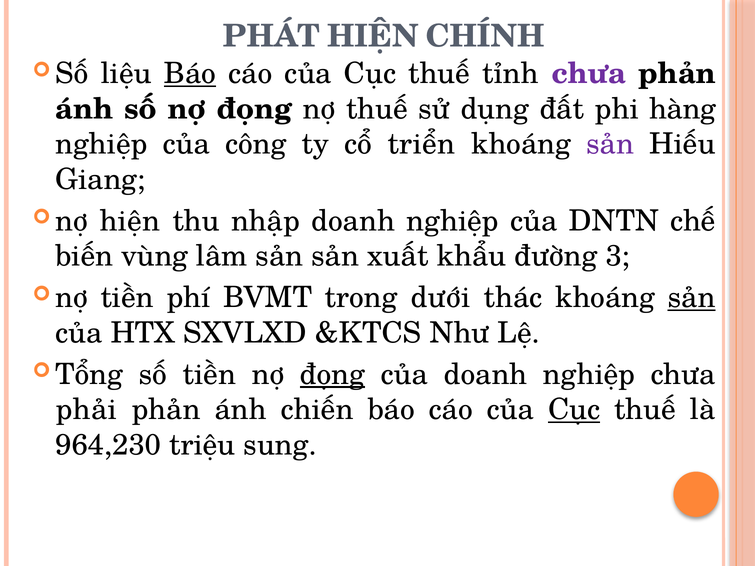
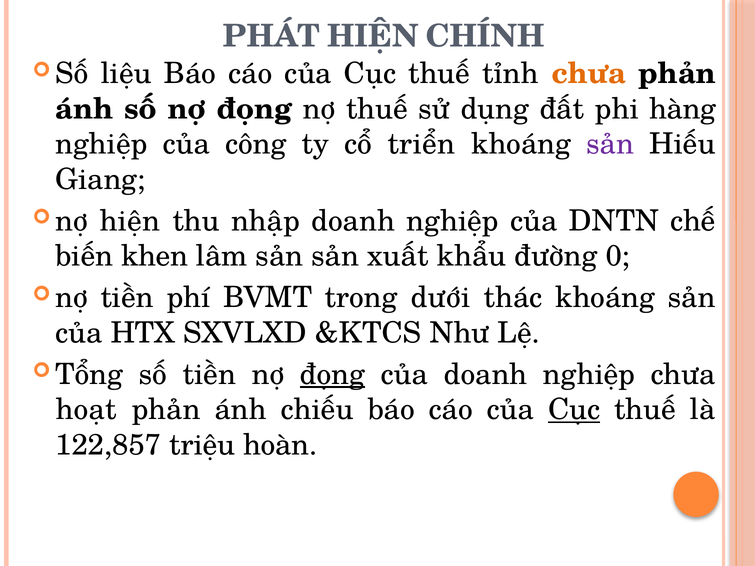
Báo underline: present -> none (190, 74)
chưa colour: purple -> orange (589, 74)
vùng: vùng -> khen (155, 256)
3: 3 -> 0 (618, 256)
sản underline: present -> none (692, 298)
phải: phải -> hoạt (86, 410)
chiến: chiến -> chiếu (317, 410)
964,230: 964,230 -> 122,857 (108, 445)
sung: sung -> hoàn (280, 445)
